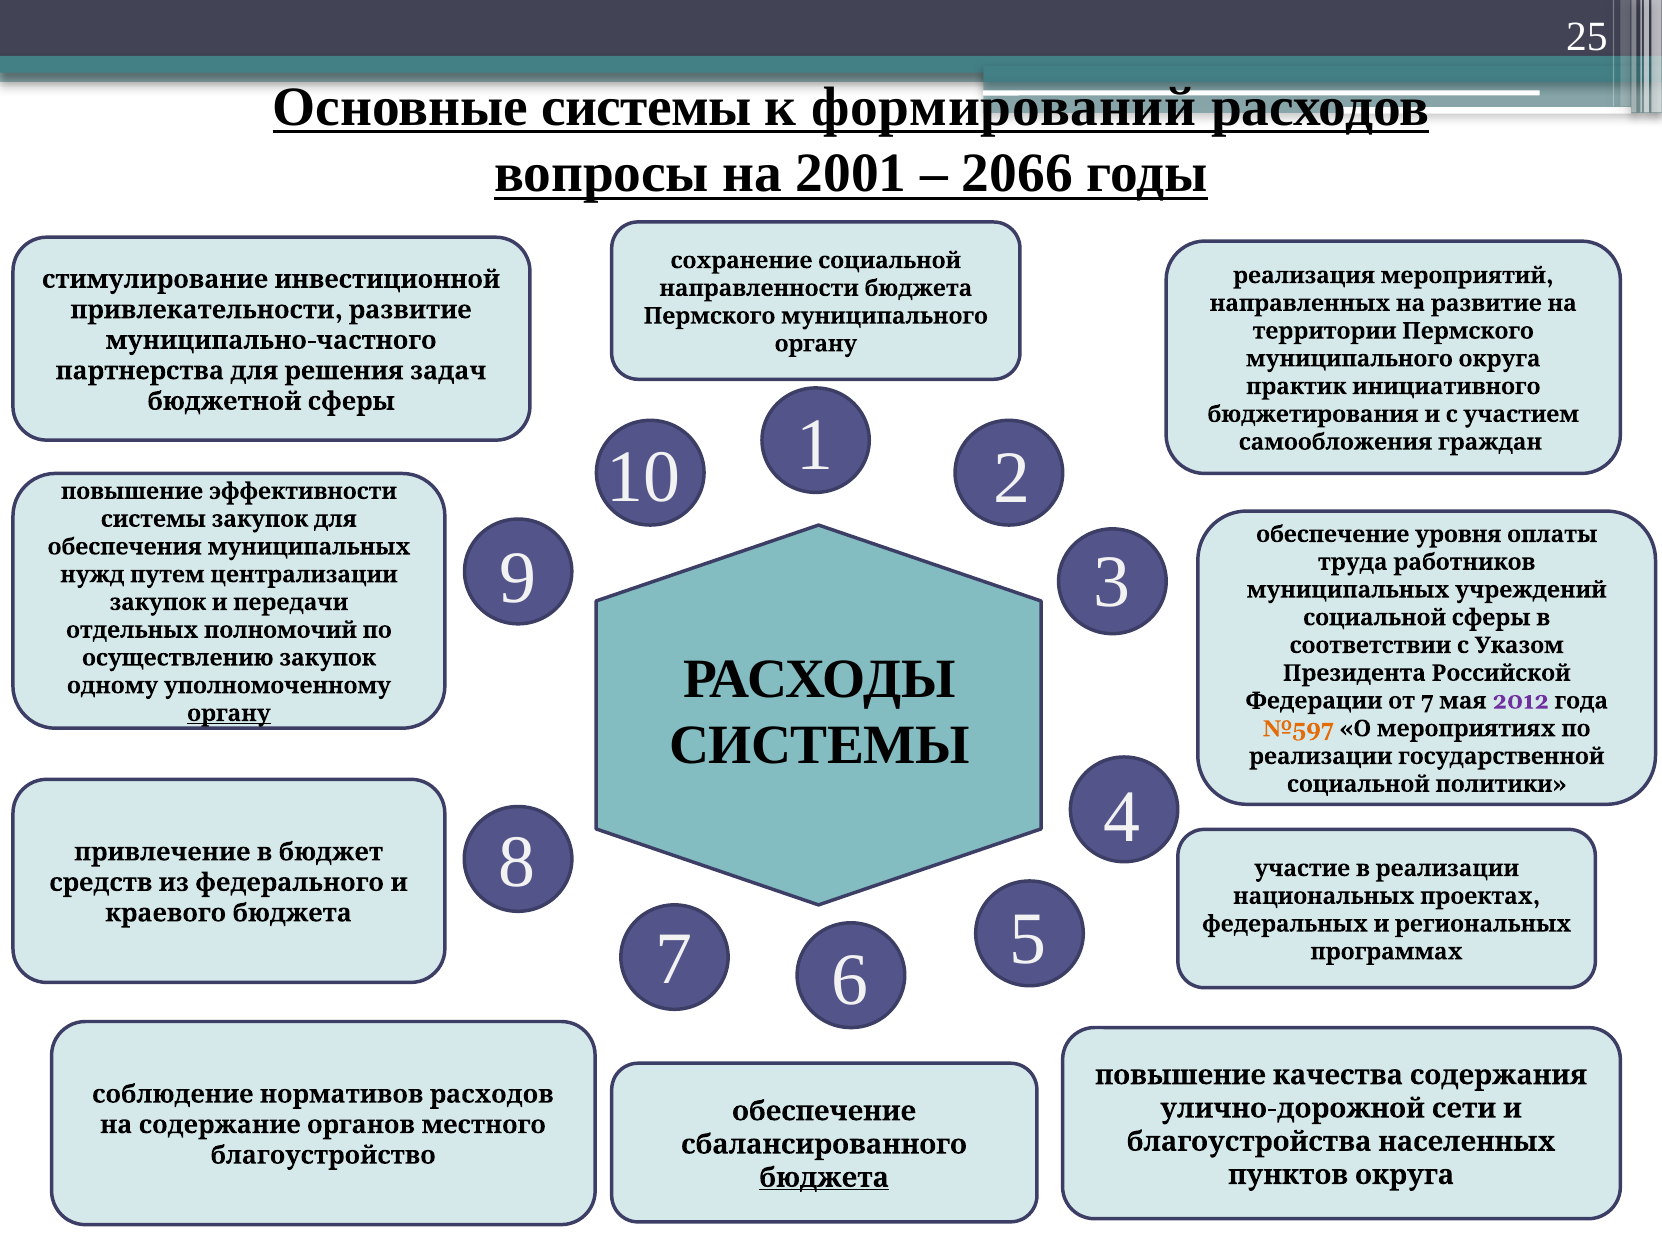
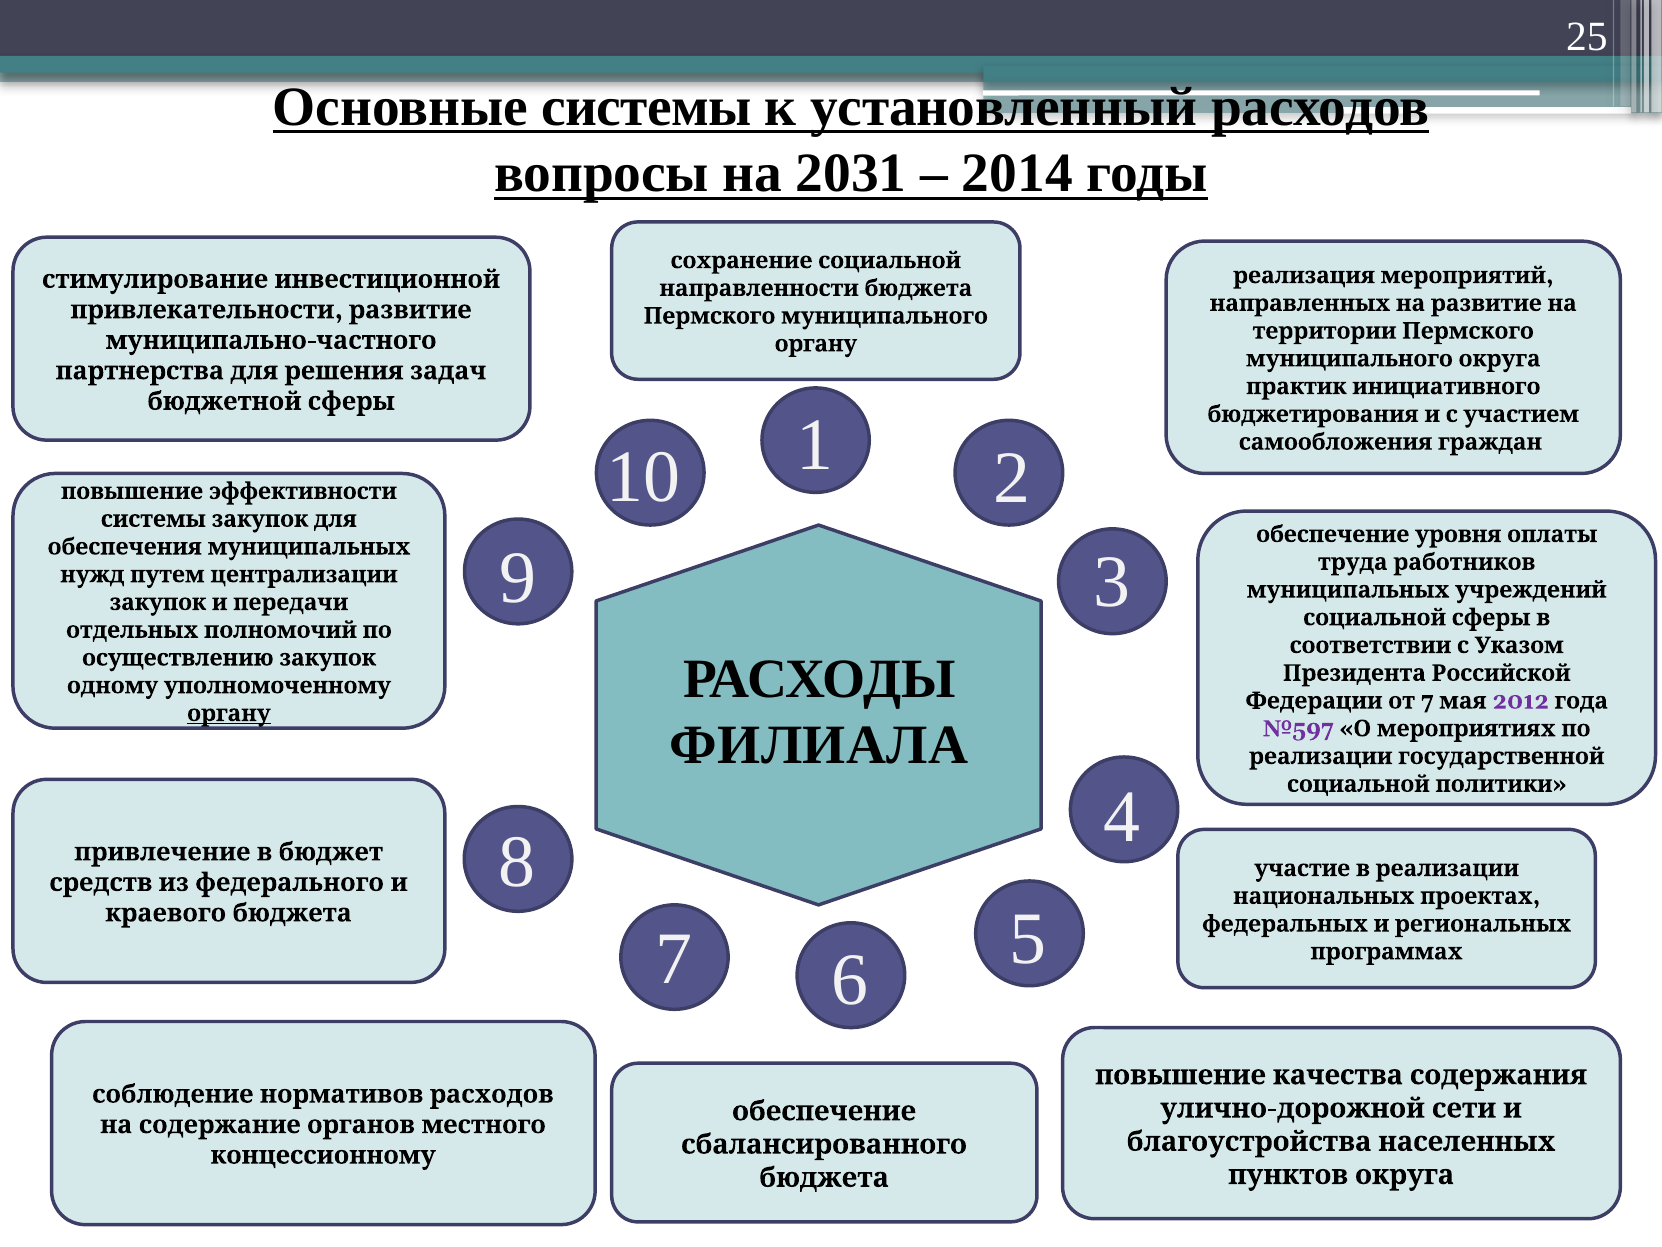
формирований: формирований -> установленный (1004, 107)
2001: 2001 -> 2031 (851, 174)
2066: 2066 -> 2014 (1017, 174)
СИСТЕМЫ: СИСТЕМЫ -> ФИЛИАЛА (819, 745)
№597 colour: orange -> purple (1298, 728)
благоустройство: благоустройство -> концессионному (323, 1155)
бюджета underline: present -> none (824, 1177)
